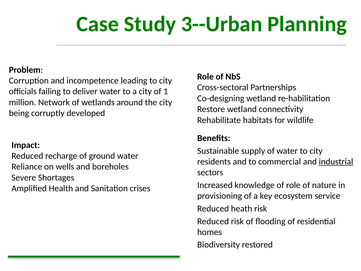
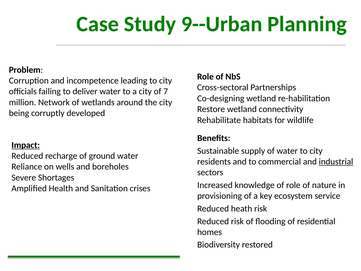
3--Urban: 3--Urban -> 9--Urban (222, 24)
1: 1 -> 7 (166, 91)
Impact underline: none -> present (26, 145)
